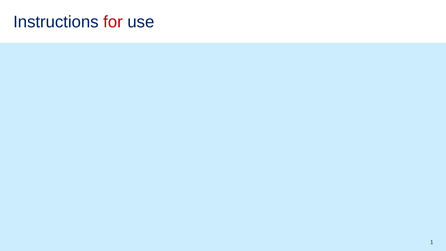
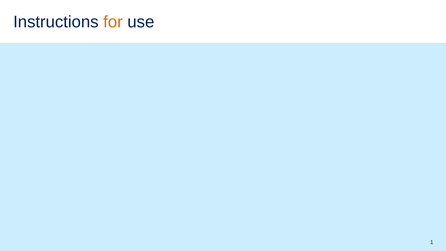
for colour: red -> orange (113, 22)
